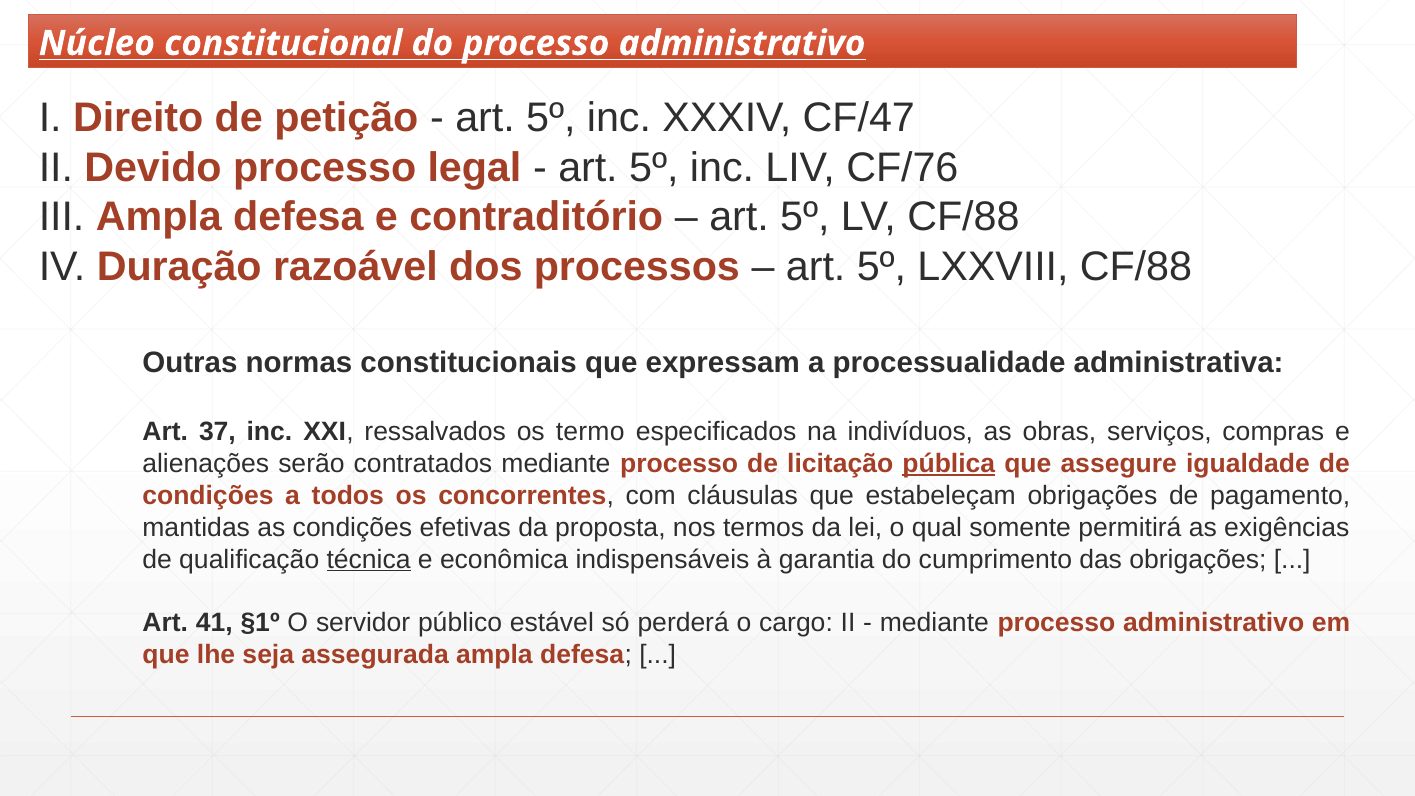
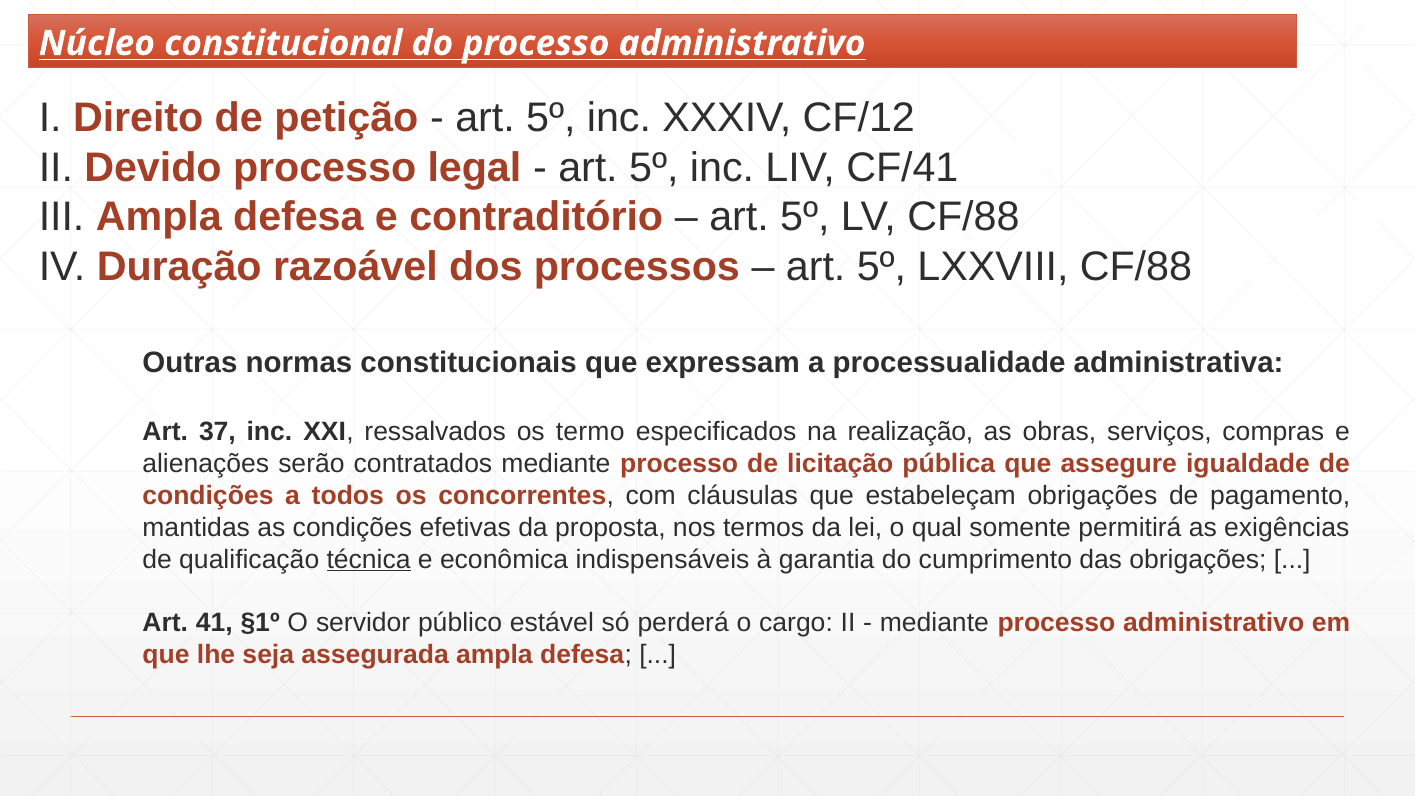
CF/47: CF/47 -> CF/12 (859, 118)
CF/76: CF/76 -> CF/41 (902, 168)
indivíduos: indivíduos -> realização (910, 432)
pública underline: present -> none (949, 464)
